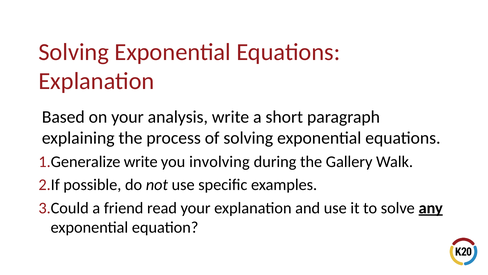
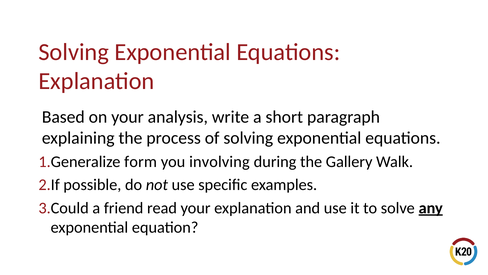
write: write -> form (141, 162)
